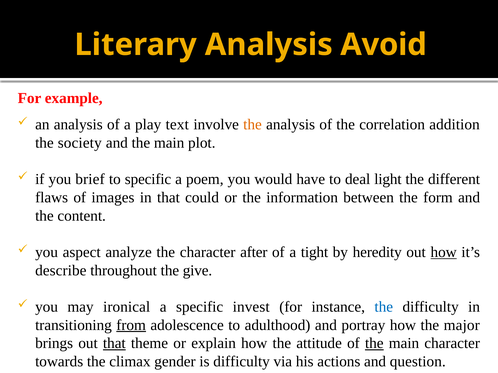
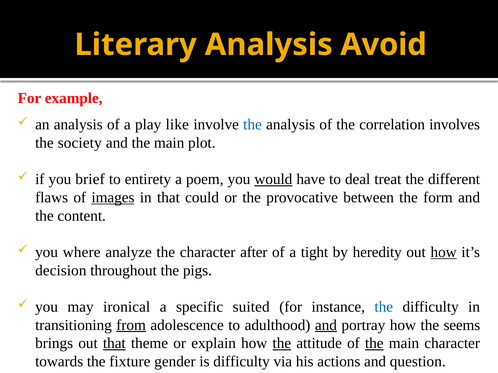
text: text -> like (177, 125)
the colour: orange -> blue (253, 125)
addition: addition -> involves (455, 125)
to specific: specific -> entirety (148, 179)
would underline: none -> present (273, 179)
light: light -> treat (388, 179)
images underline: none -> present (113, 198)
information: information -> provocative (302, 198)
aspect: aspect -> where (82, 253)
describe: describe -> decision (61, 271)
give: give -> pigs (197, 271)
invest: invest -> suited (251, 307)
and underline: none -> present (326, 326)
major: major -> seems (462, 326)
the underline: none -> present (282, 344)
climax: climax -> fixture (130, 362)
